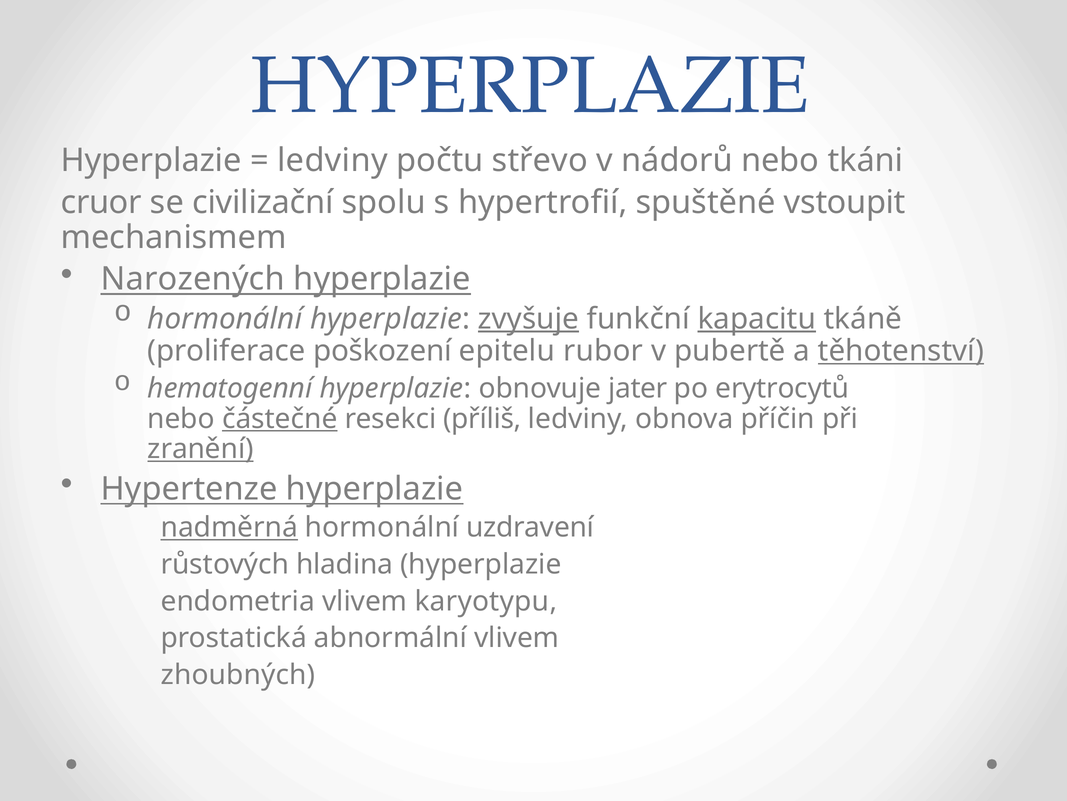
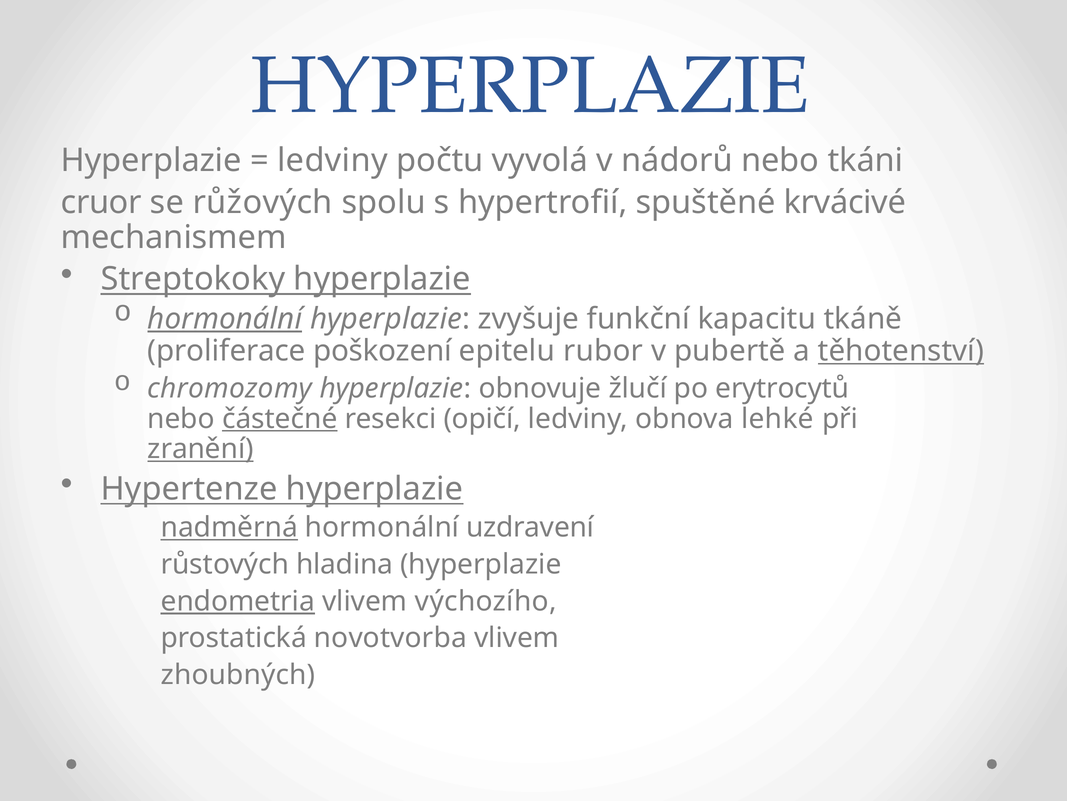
střevo: střevo -> vyvolá (540, 161)
civilizační: civilizační -> růžových (263, 202)
vstoupit: vstoupit -> krvácivé (845, 202)
Narozených: Narozených -> Streptokoky (193, 279)
hormonální underline: none -> present (225, 319)
zvyšuje underline: present -> none (528, 319)
kapacitu underline: present -> none (757, 319)
hematogenní: hematogenní -> chromozomy (230, 388)
jater: jater -> žlučí (638, 388)
příliš: příliš -> opičí (482, 418)
příčin: příčin -> lehké (777, 418)
endometria underline: none -> present (238, 601)
karyotypu: karyotypu -> výchozího (486, 601)
abnormální: abnormální -> novotvorba (390, 638)
